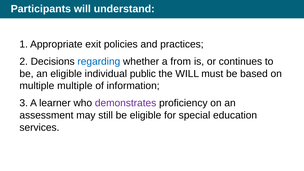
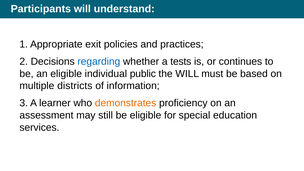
from: from -> tests (181, 62)
multiple multiple: multiple -> districts (75, 86)
demonstrates colour: purple -> orange (126, 103)
